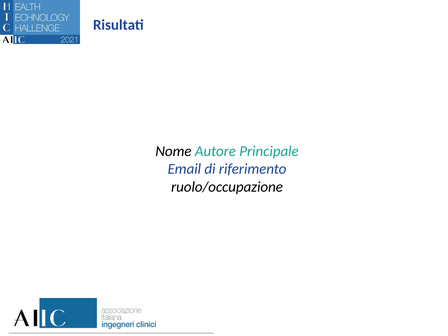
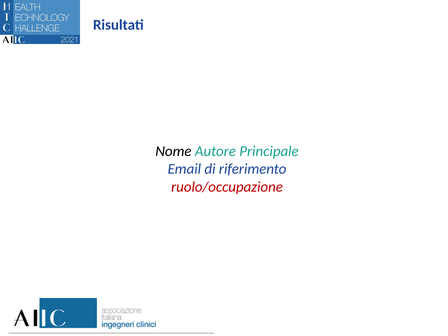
ruolo/occupazione colour: black -> red (227, 187)
